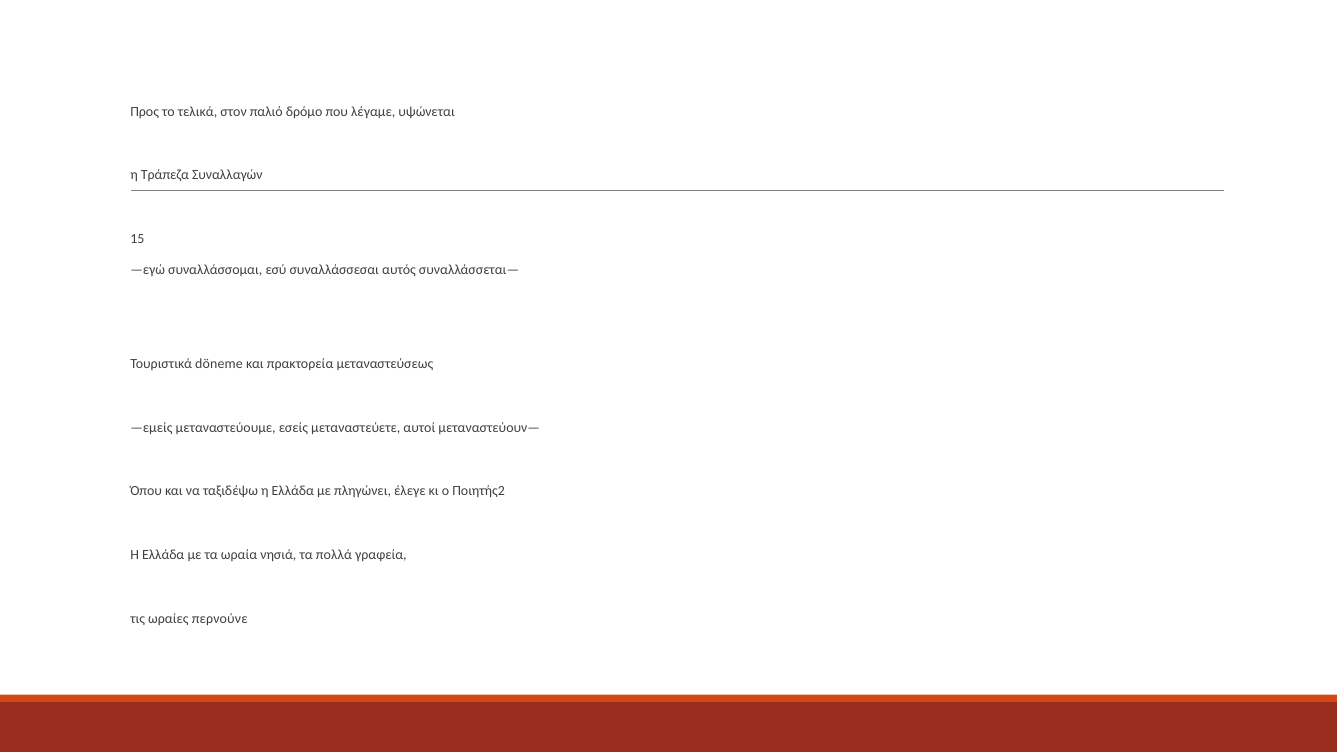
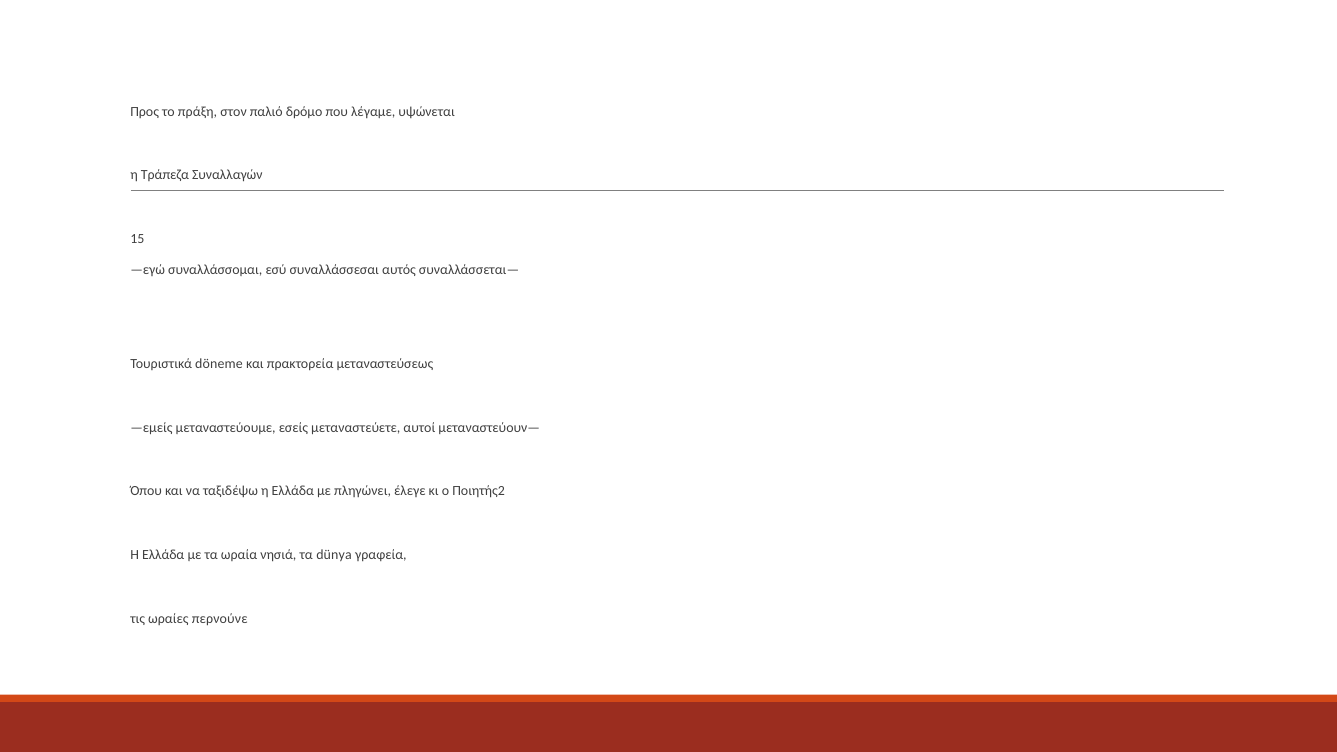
τελικά: τελικά -> πράξη (197, 112)
πολλά: πολλά -> dünya (334, 555)
